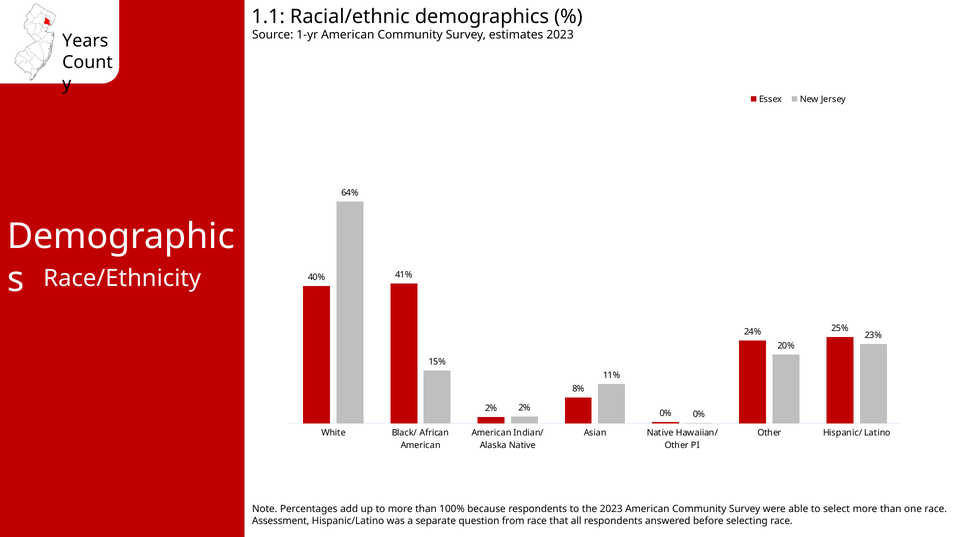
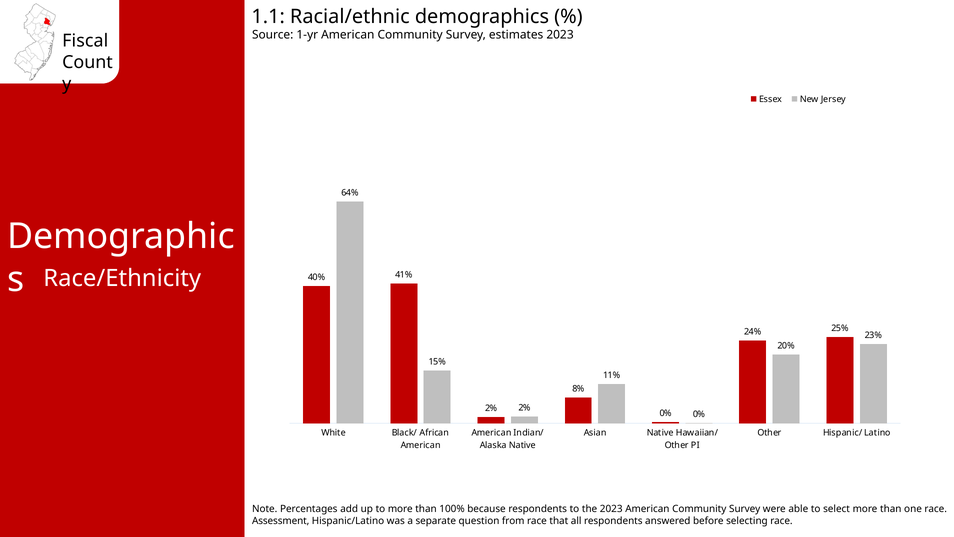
Years: Years -> Fiscal (85, 41)
